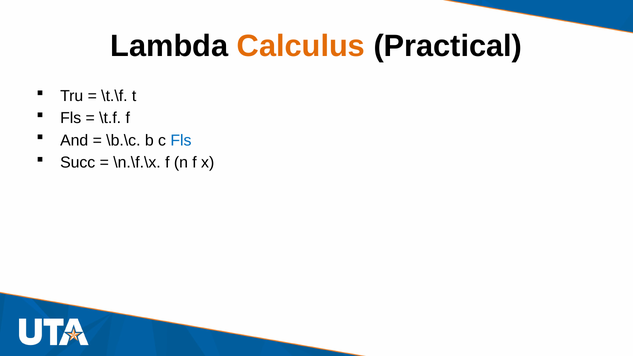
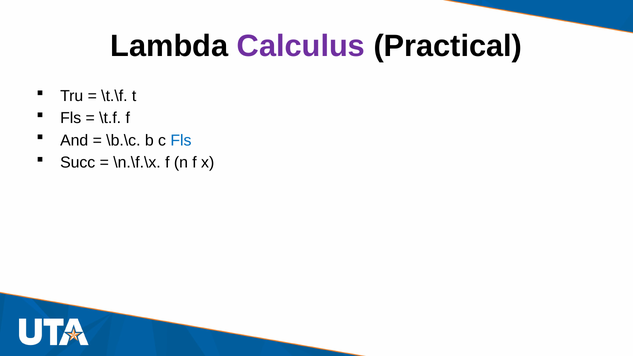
Calculus colour: orange -> purple (301, 46)
